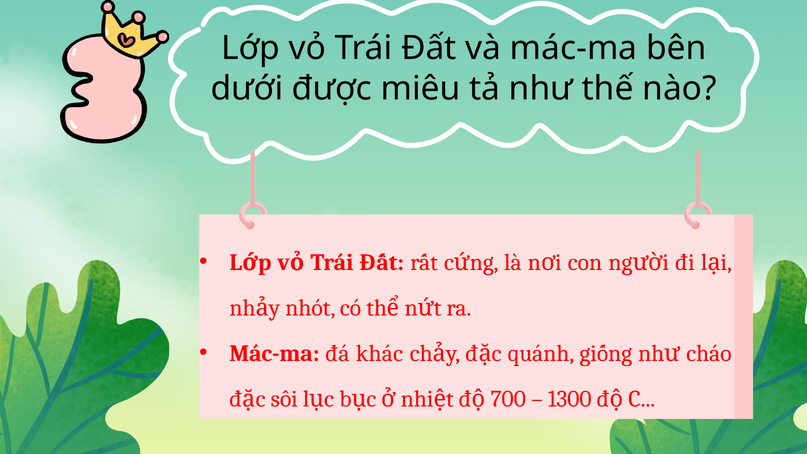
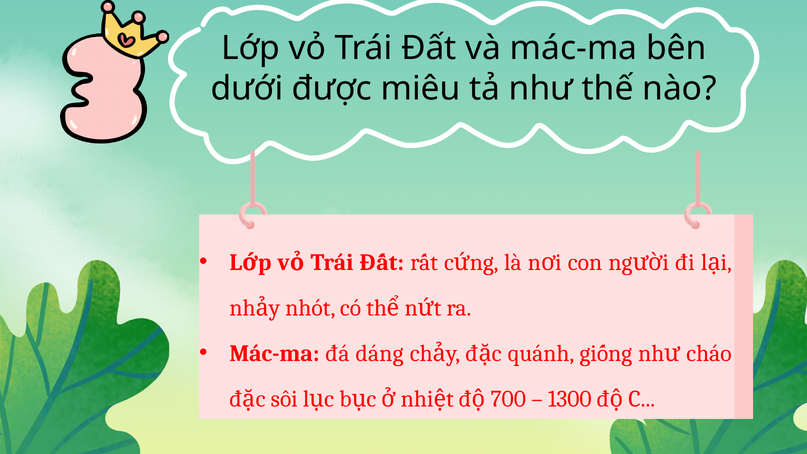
khác: khác -> dáng (380, 353)
